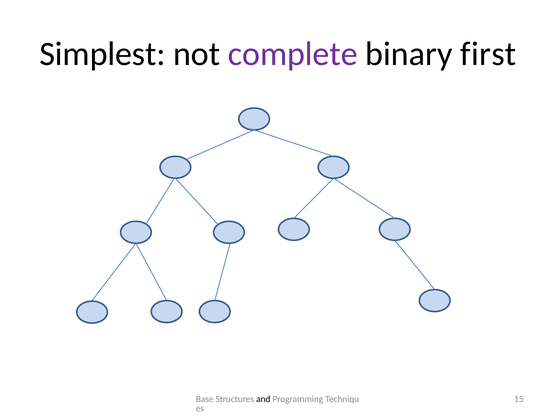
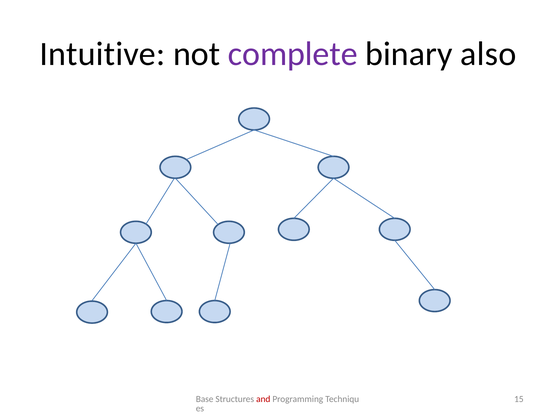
Simplest: Simplest -> Intuitive (102, 54)
first: first -> also (488, 54)
and colour: black -> red (263, 399)
